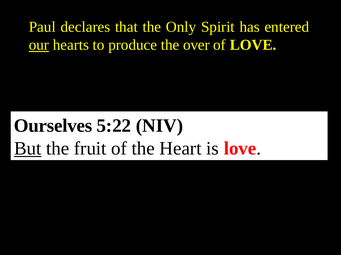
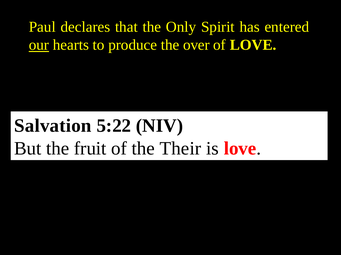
Ourselves: Ourselves -> Salvation (53, 126)
But underline: present -> none (28, 149)
Heart: Heart -> Their (180, 149)
